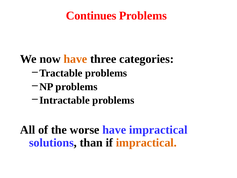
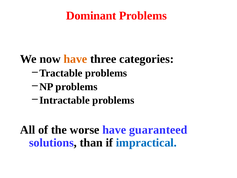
Continues: Continues -> Dominant (91, 16)
have impractical: impractical -> guaranteed (158, 130)
impractical colour: orange -> blue (146, 142)
